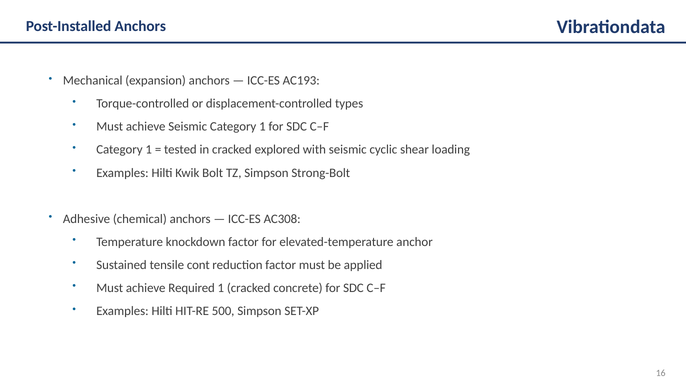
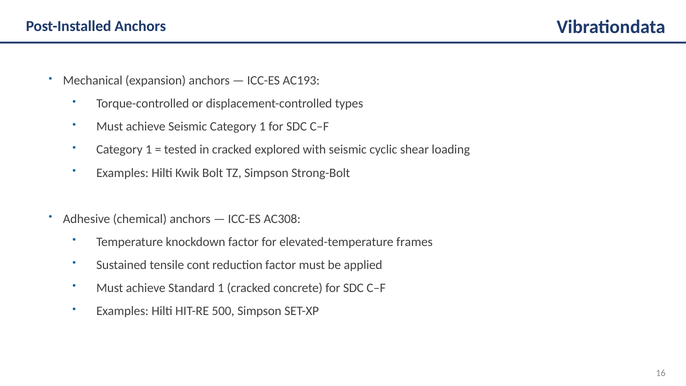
anchor: anchor -> frames (415, 242)
Required: Required -> Standard (192, 288)
